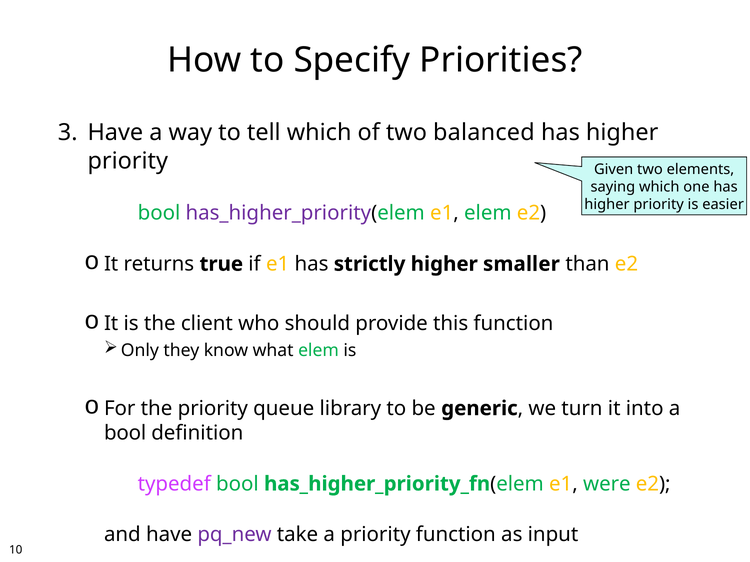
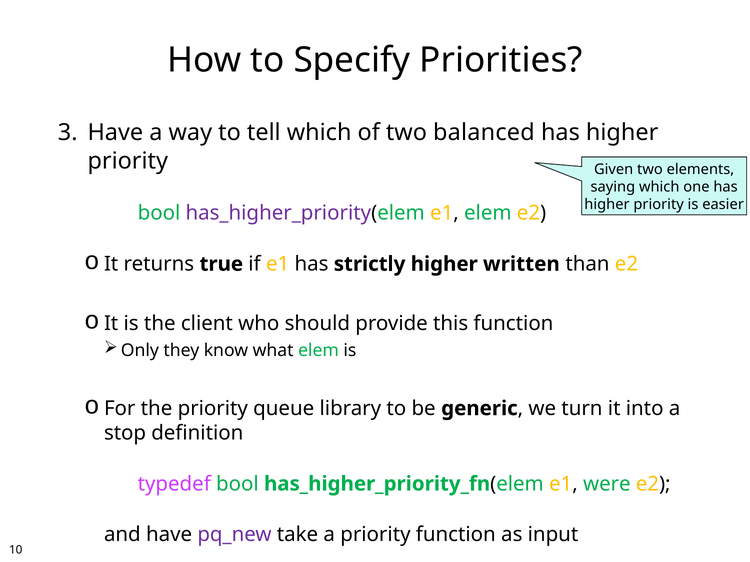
smaller: smaller -> written (521, 264)
bool: bool -> stop (125, 433)
